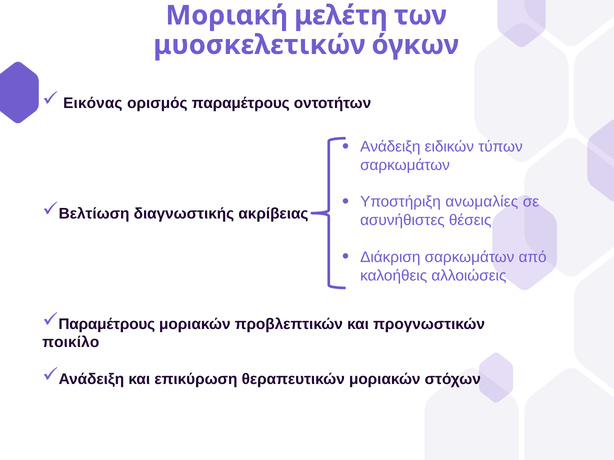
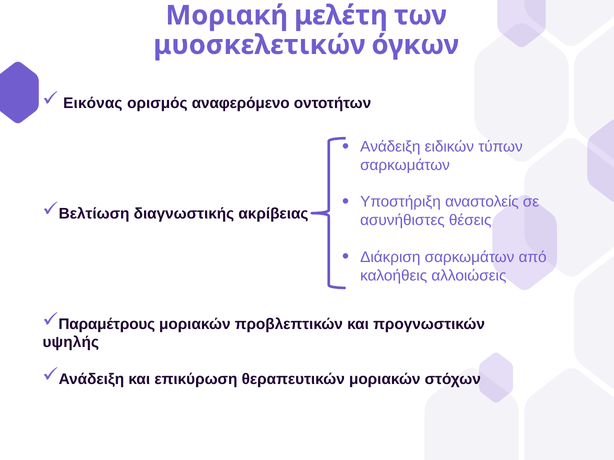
ορισμός παραμέτρους: παραμέτρους -> αναφερόμενο (241, 103)
ανωμαλίες: ανωμαλίες -> αναστολείς (482, 202)
ποικίλο: ποικίλο -> υψηλής (71, 343)
